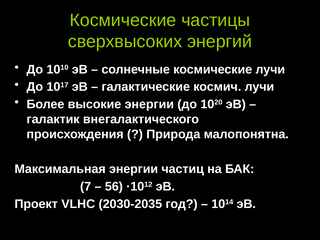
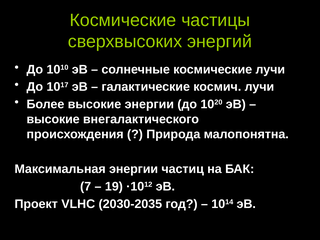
галактик: галактик -> высокие (53, 119)
56: 56 -> 19 (114, 187)
